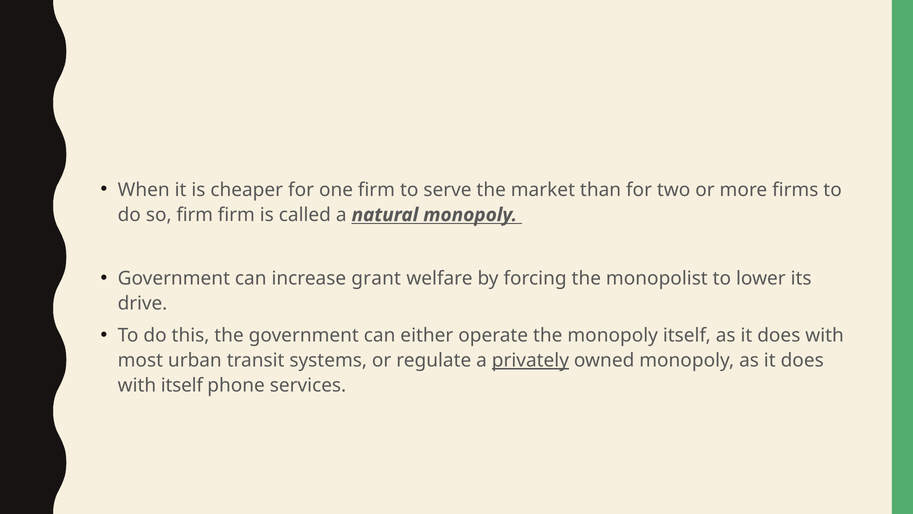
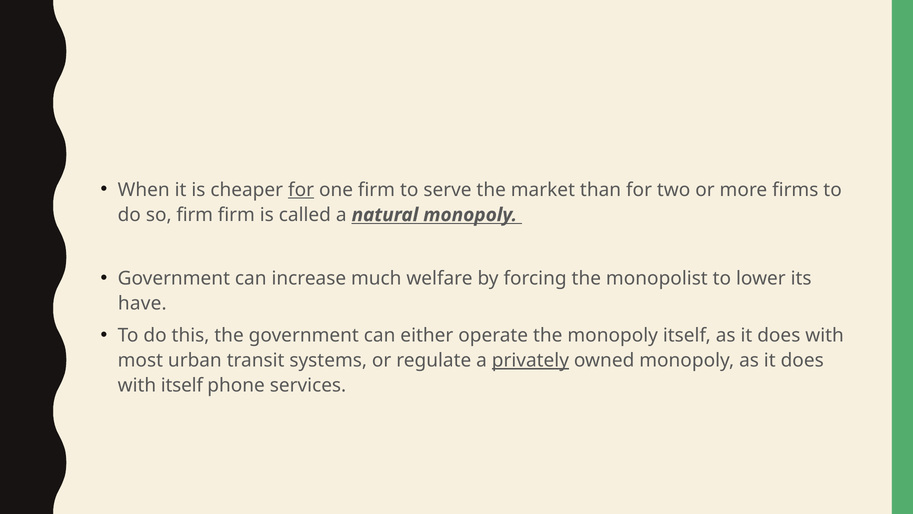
for underline: none -> present (301, 190)
grant: grant -> much (376, 278)
drive: drive -> have (142, 303)
